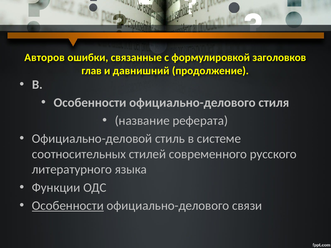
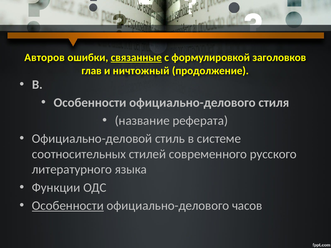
связанные underline: none -> present (136, 57)
давнишний: давнишний -> ничтожный (141, 71)
связи: связи -> часов (247, 206)
